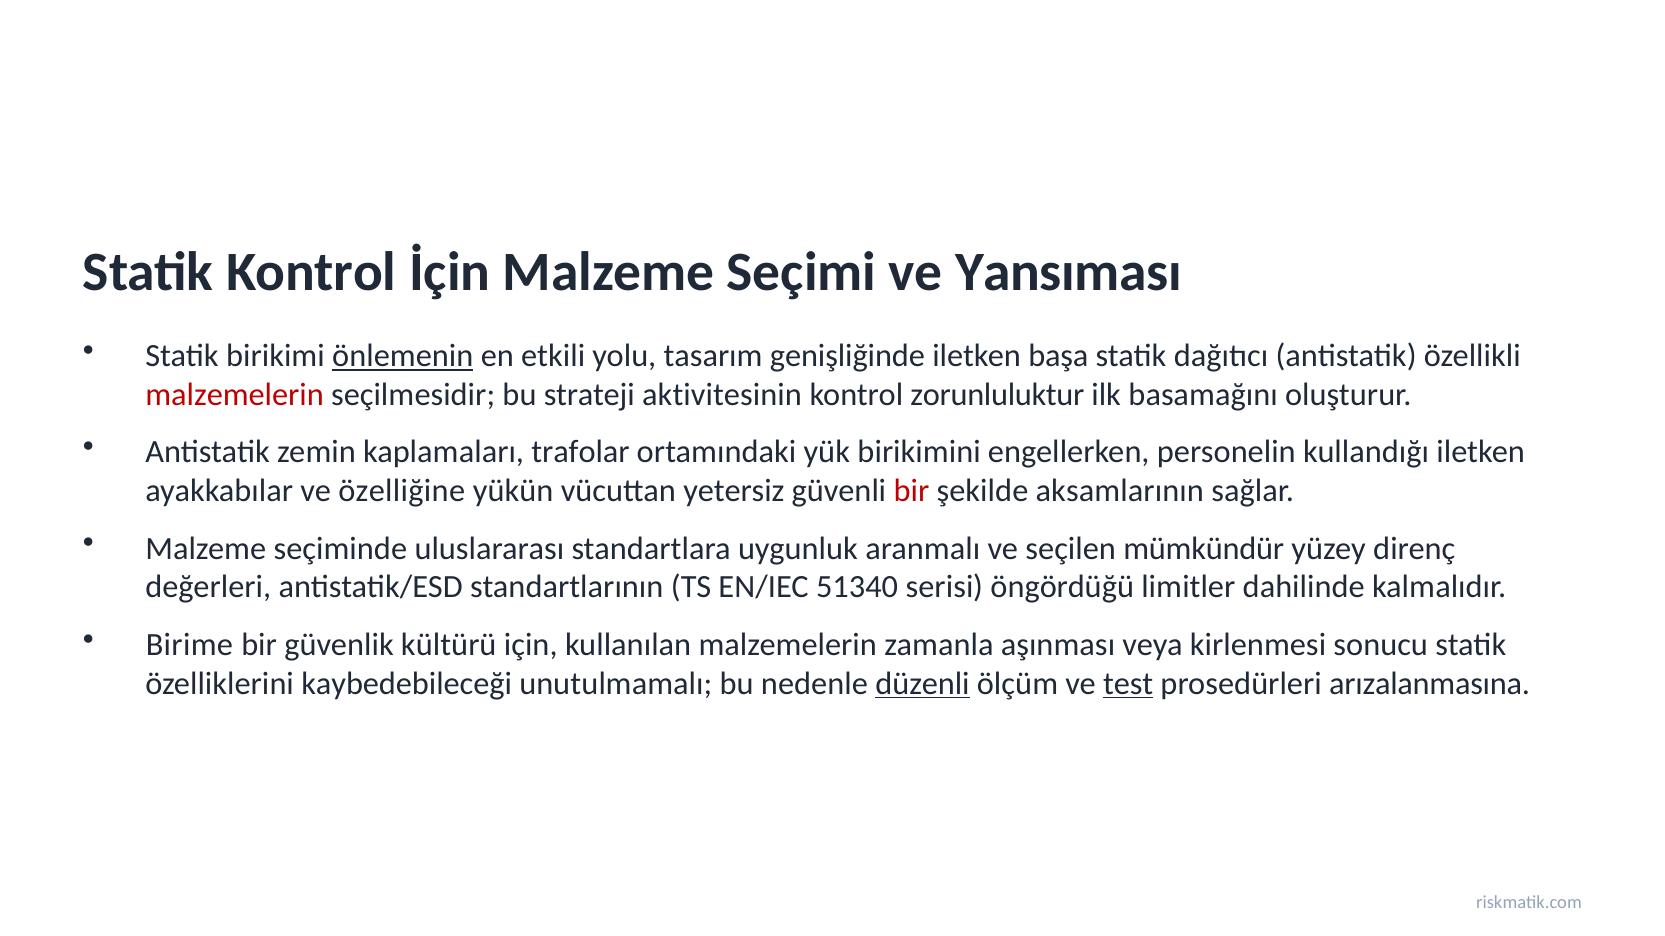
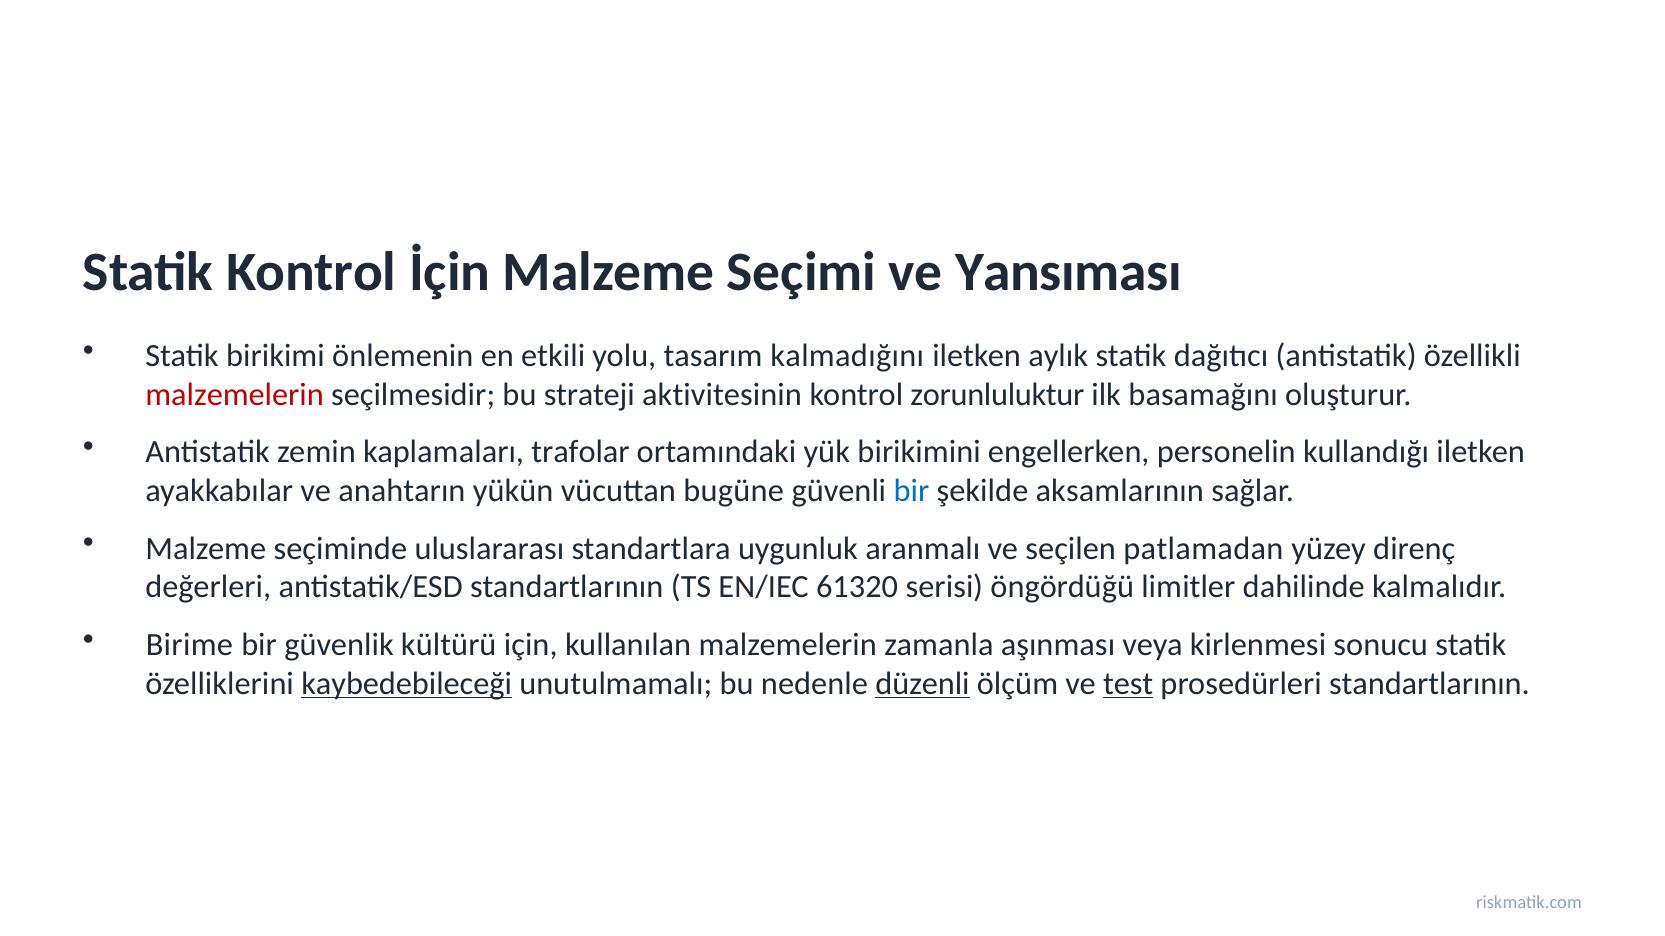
önlemenin underline: present -> none (403, 356)
genişliğinde: genişliğinde -> kalmadığını (847, 356)
başa: başa -> aylık (1058, 356)
özelliğine: özelliğine -> anahtarın (402, 491)
yetersiz: yetersiz -> bugüne (734, 491)
bir colour: red -> blue (912, 491)
mümkündür: mümkündür -> patlamadan (1203, 549)
51340: 51340 -> 61320 (857, 588)
kaybedebileceği underline: none -> present (407, 684)
prosedürleri arızalanmasına: arızalanmasına -> standartlarının (1429, 684)
